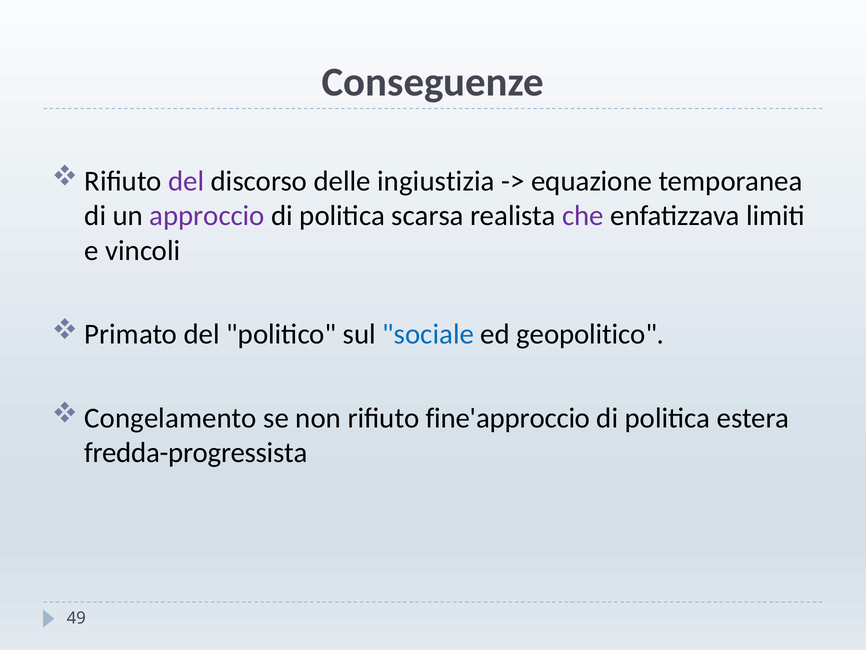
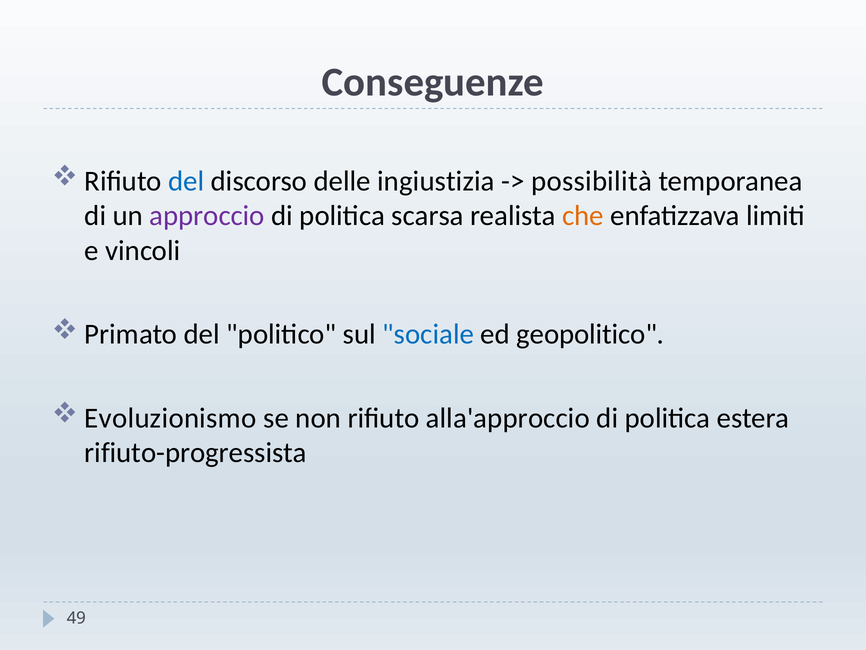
del colour: purple -> blue (186, 181)
equazione: equazione -> possibilità (592, 181)
che colour: purple -> orange (583, 216)
Congelamento: Congelamento -> Evoluzionismo (170, 418)
fine'approccio: fine'approccio -> alla'approccio (508, 418)
fredda-progressista: fredda-progressista -> rifiuto-progressista (196, 452)
